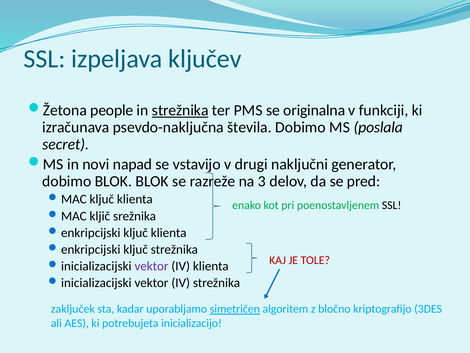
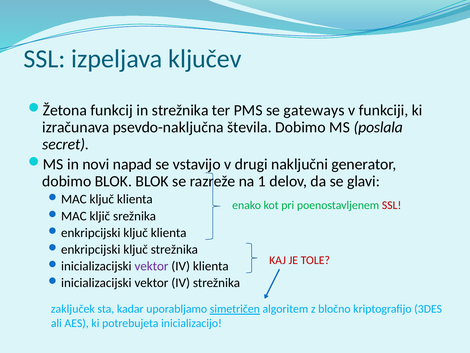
people: people -> funkcij (112, 110)
strežnika underline: present -> none (180, 110)
originalna: originalna -> gateways (314, 110)
3: 3 -> 1 (262, 181)
pred: pred -> glavi (364, 181)
SSL colour: black -> red (392, 205)
